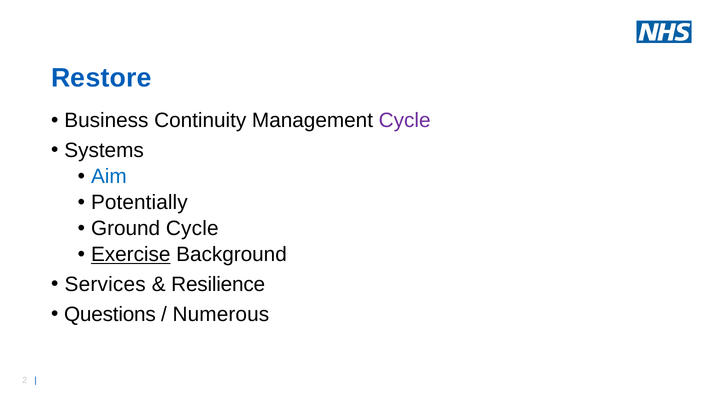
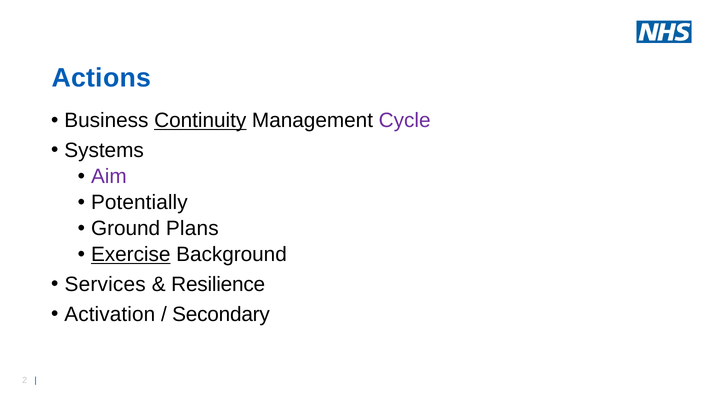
Restore: Restore -> Actions (101, 78)
Continuity underline: none -> present (200, 121)
Aim colour: blue -> purple (109, 177)
Ground Cycle: Cycle -> Plans (192, 229)
Questions: Questions -> Activation (110, 315)
Numerous: Numerous -> Secondary (221, 315)
